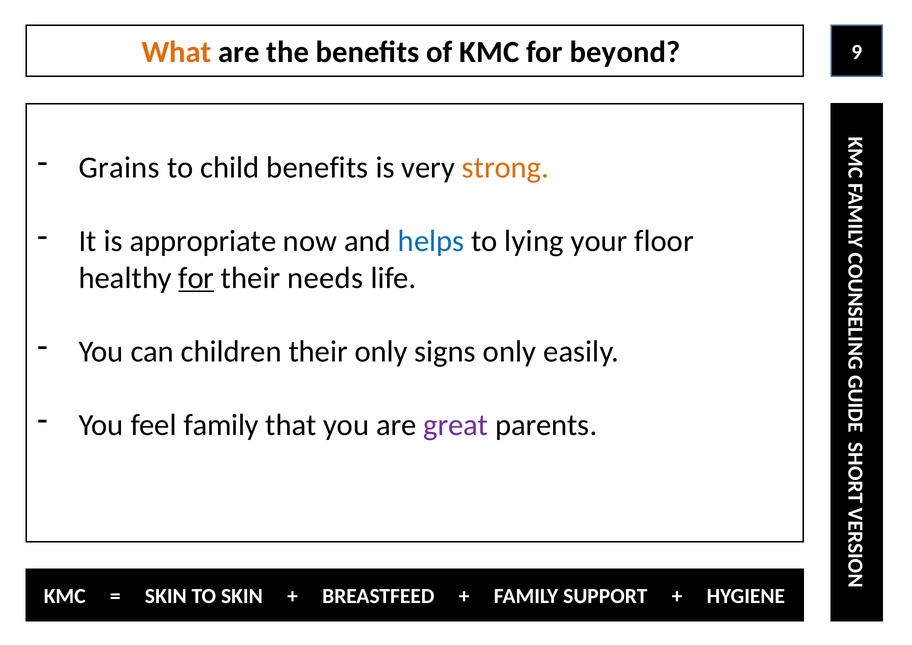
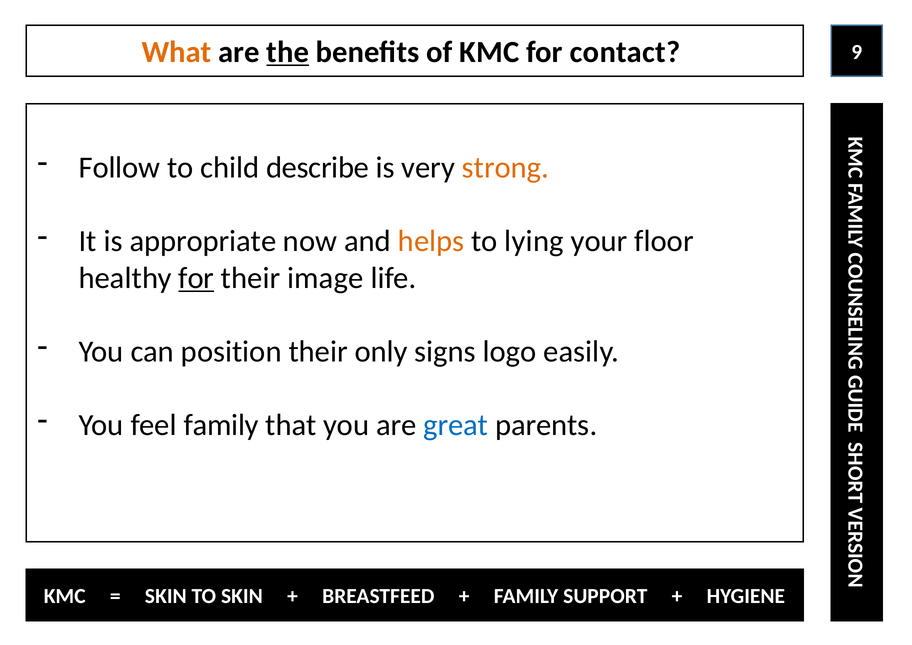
the underline: none -> present (288, 52)
beyond: beyond -> contact (625, 52)
Grains: Grains -> Follow (119, 168)
child benefits: benefits -> describe (318, 168)
helps colour: blue -> orange (431, 241)
needs: needs -> image (325, 278)
children: children -> position (231, 352)
signs only: only -> logo (510, 352)
great colour: purple -> blue (456, 425)
